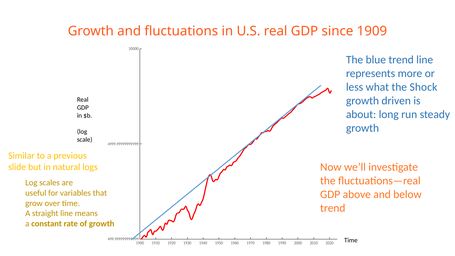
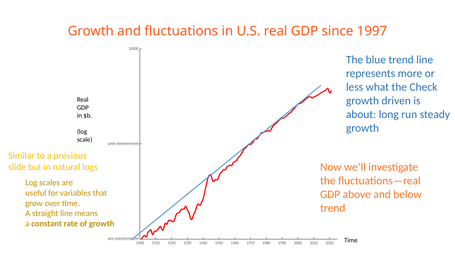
1909: 1909 -> 1997 (372, 31)
Shock: Shock -> Check (423, 87)
